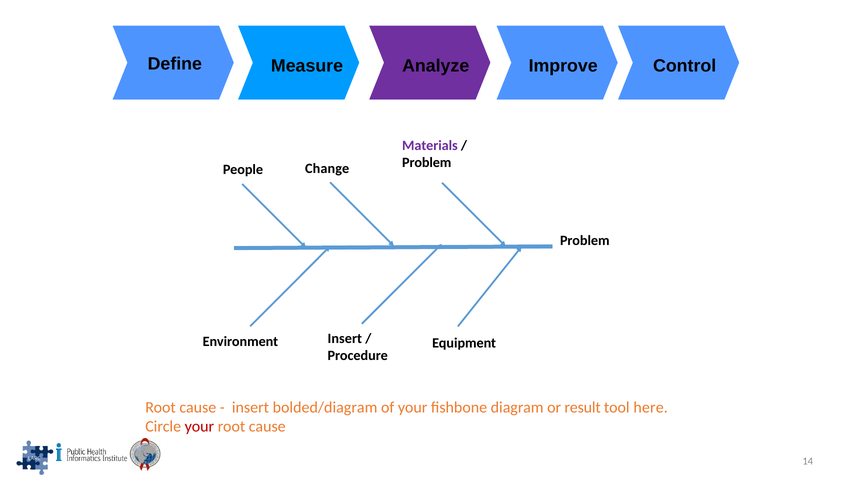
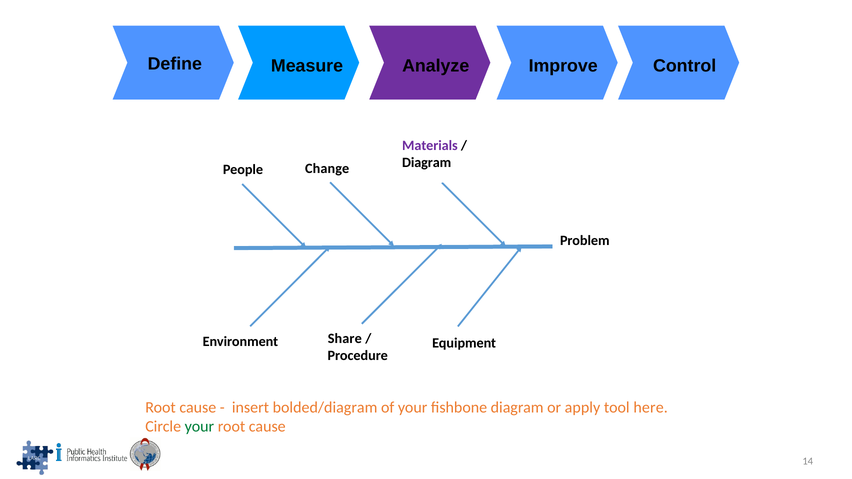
Problem: Problem -> Diagram (427, 163)
Environment Insert: Insert -> Share (345, 339)
result: result -> apply (583, 408)
your colour: red -> green (199, 427)
